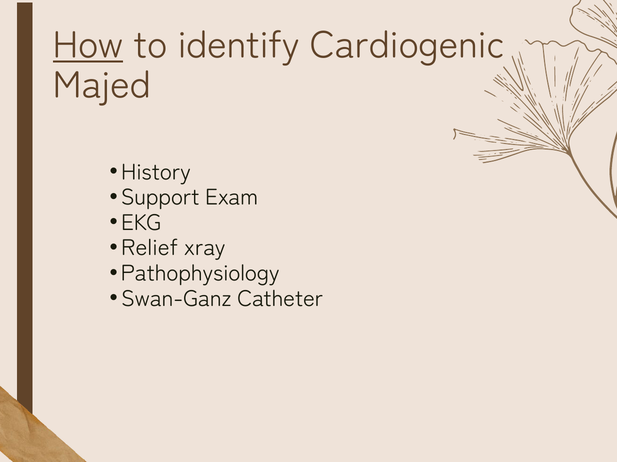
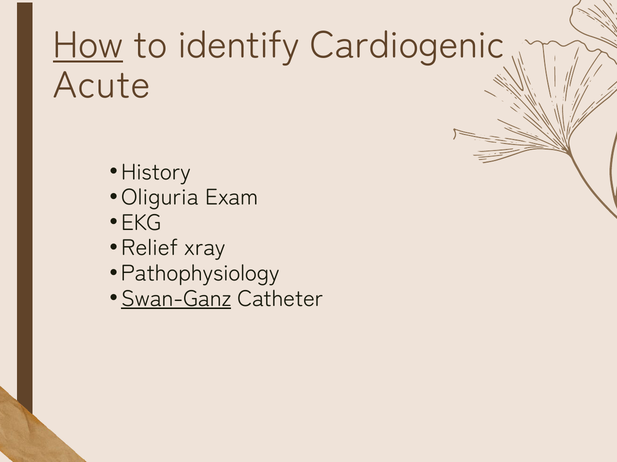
Majed: Majed -> Acute (102, 86)
Support: Support -> Oliguria (160, 198)
Swan-Ganz underline: none -> present (176, 299)
